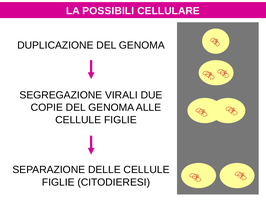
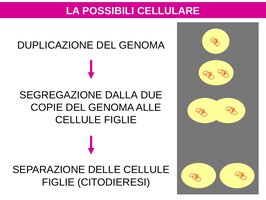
VIRALI: VIRALI -> DALLA (121, 95)
